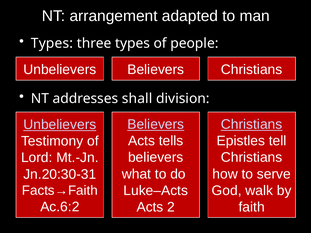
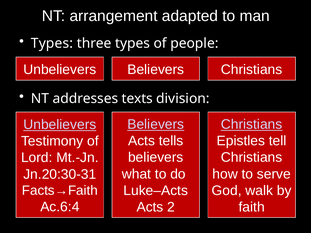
shall: shall -> texts (137, 99)
Ac.6:2: Ac.6:2 -> Ac.6:4 (60, 207)
